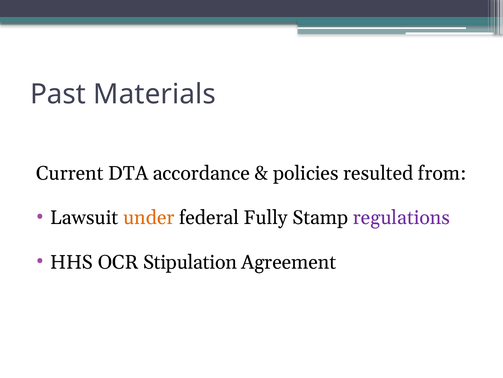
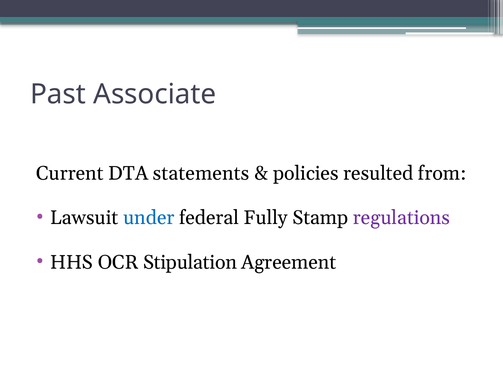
Materials: Materials -> Associate (155, 94)
accordance: accordance -> statements (201, 173)
under colour: orange -> blue (149, 217)
